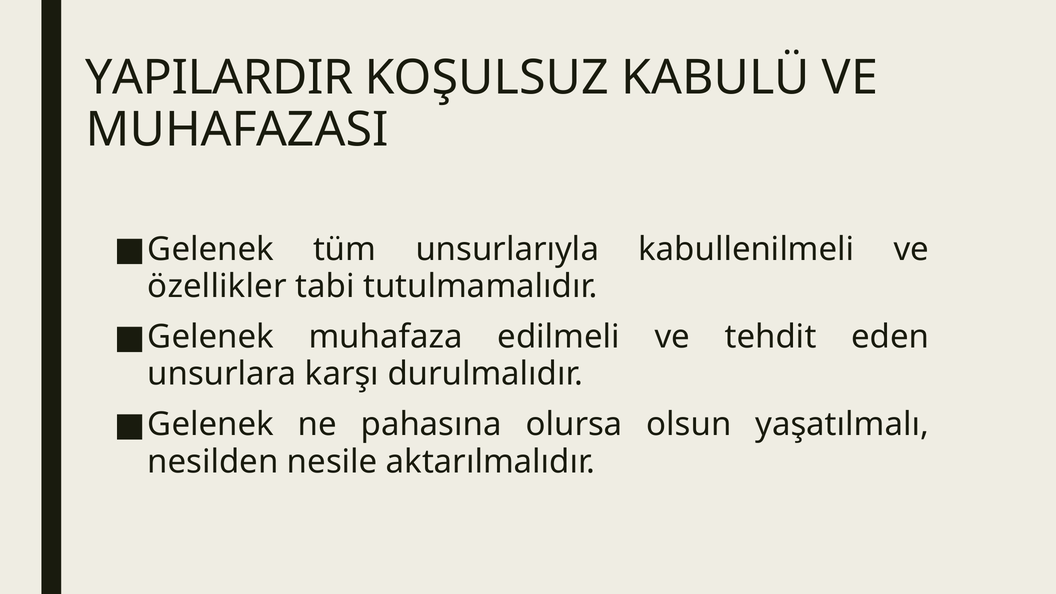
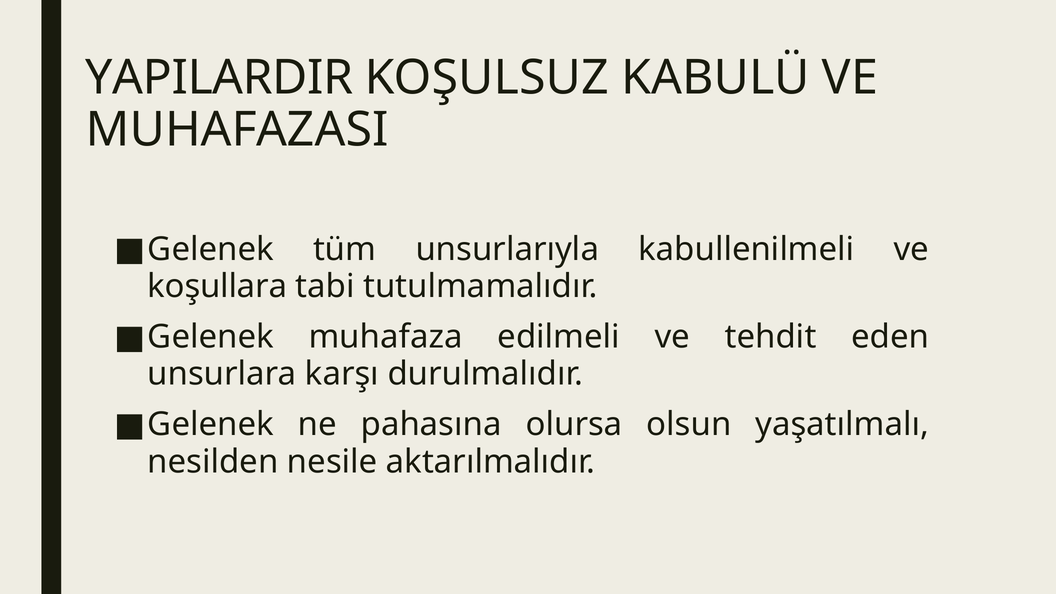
özellikler: özellikler -> koşullara (217, 286)
